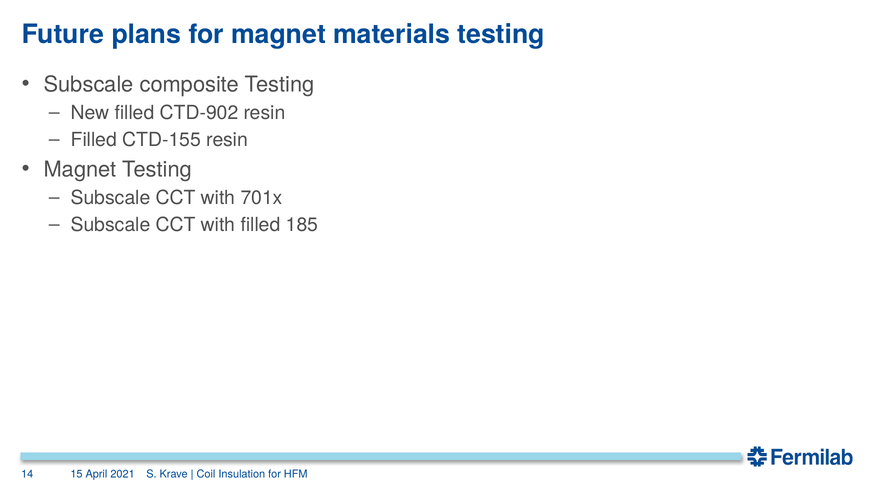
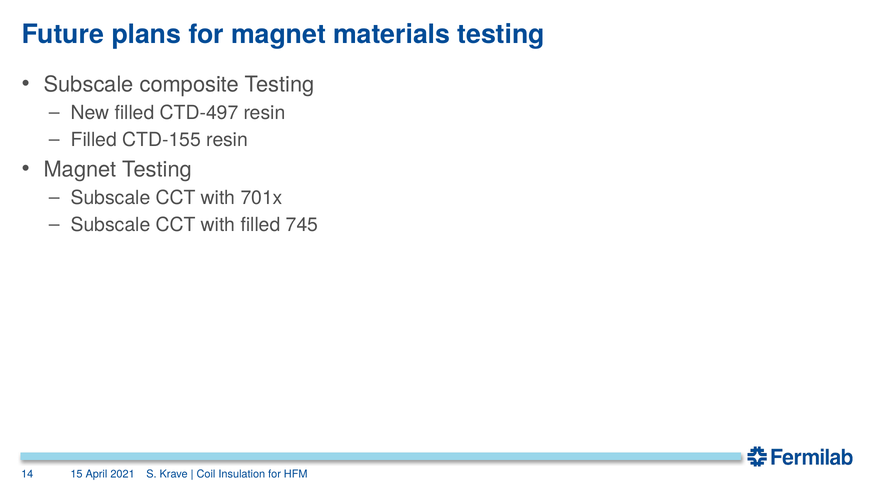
CTD-902: CTD-902 -> CTD-497 (199, 113)
185: 185 -> 745 (302, 225)
